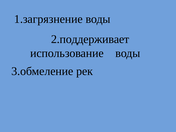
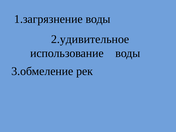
2.поддерживает: 2.поддерживает -> 2.удивительное (90, 39)
